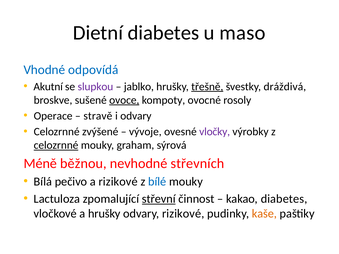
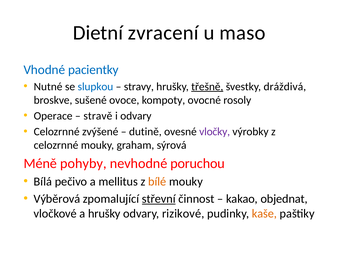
Dietní diabetes: diabetes -> zvracení (163, 33)
odpovídá: odpovídá -> pacientky (93, 70)
Akutní: Akutní -> Nutné (48, 87)
slupkou colour: purple -> blue (95, 87)
jablko: jablko -> stravy (139, 87)
ovoce underline: present -> none (124, 100)
vývoje: vývoje -> dutině (145, 132)
celozrnné underline: present -> none (56, 145)
běžnou: běžnou -> pohyby (83, 164)
střevních: střevních -> poruchou (198, 164)
a rizikové: rizikové -> mellitus (118, 182)
bílé colour: blue -> orange (157, 182)
Lactuloza: Lactuloza -> Výběrová (57, 199)
kakao diabetes: diabetes -> objednat (284, 199)
